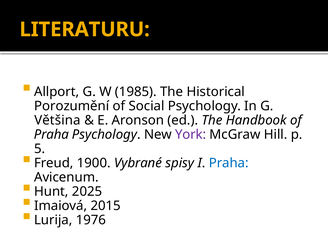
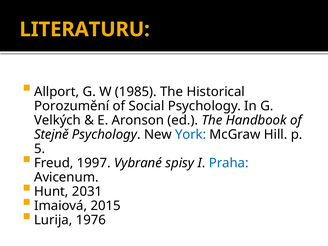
Většina: Většina -> Velkých (58, 120)
Praha: Praha -> Stejně (51, 134)
York colour: purple -> blue (191, 134)
1900: 1900 -> 1997 (94, 163)
2025: 2025 -> 2031 (87, 192)
